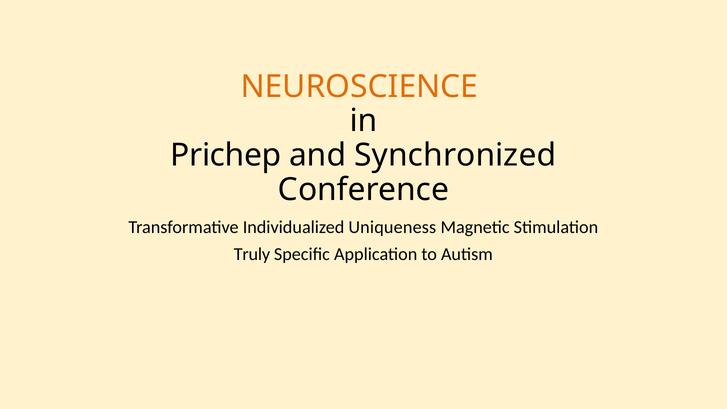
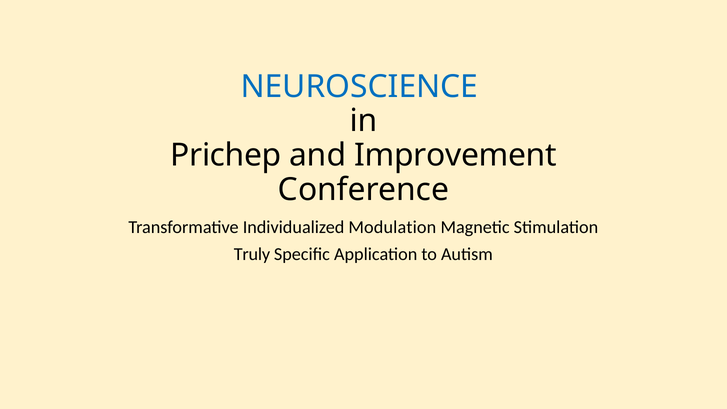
NEUROSCIENCE colour: orange -> blue (359, 87)
Synchronized: Synchronized -> Improvement (455, 155)
Uniqueness: Uniqueness -> Modulation (392, 227)
